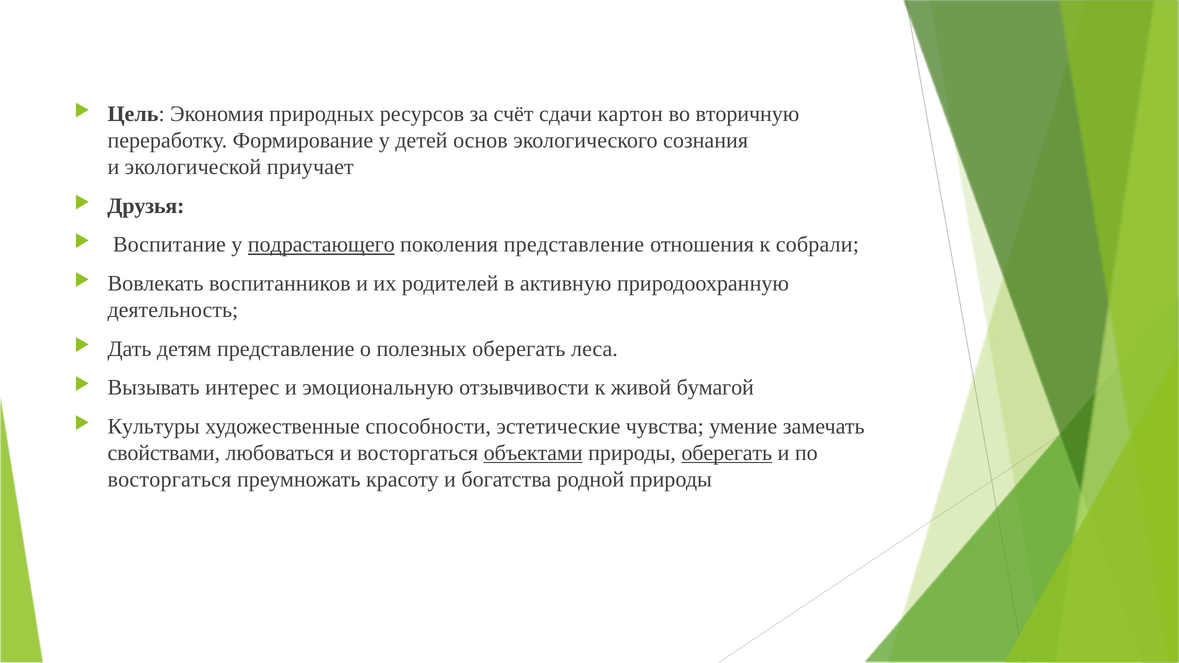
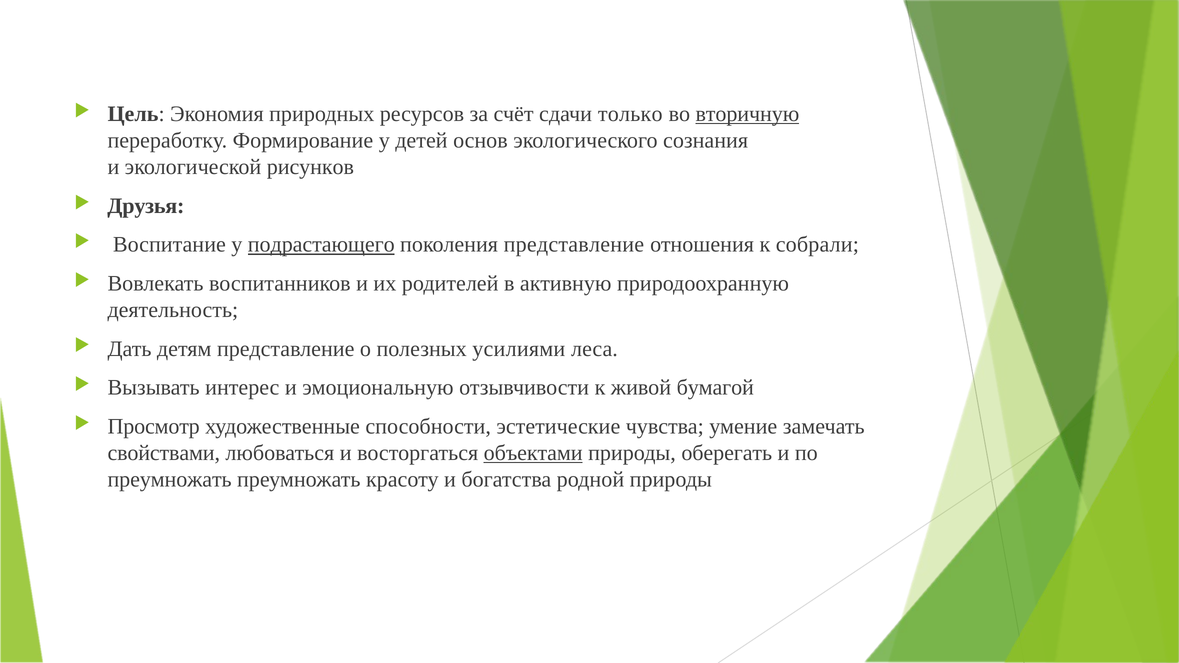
картон: картон -> только (630, 114)
вторичную underline: none -> present (747, 114)
приучает: приучает -> рисунков (310, 167)
полезных оберегать: оберегать -> усилиями (519, 349)
Культуры: Культуры -> Просмотр (154, 427)
оберегать underline: present -> none (727, 453)
восторгаться: восторгаться -> преумножать (170, 480)
